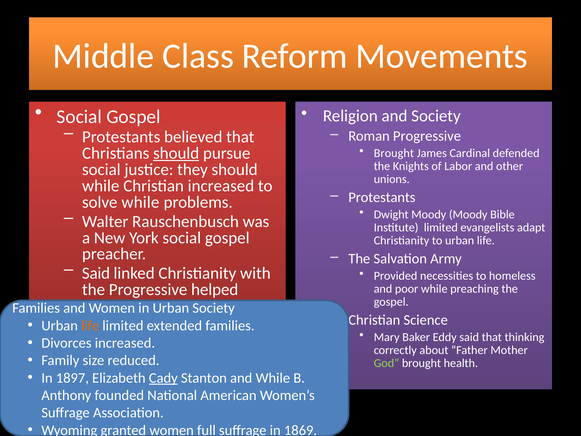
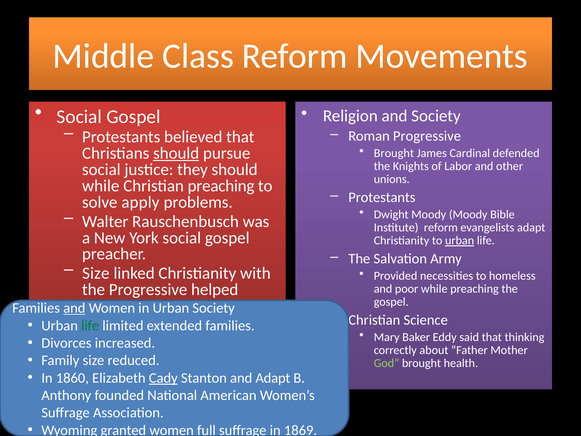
Christian increased: increased -> preaching (221, 186)
solve while: while -> apply (140, 202)
Institute limited: limited -> reform (441, 227)
urban underline: none -> present (460, 241)
Said: Said -> Size (96, 273)
and underline: none -> present (74, 308)
life colour: orange -> green (90, 325)
1897: 1897 -> 1860 (72, 378)
and While: While -> Adapt (273, 378)
